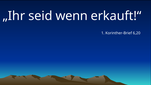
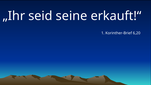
wenn: wenn -> seine (72, 16)
